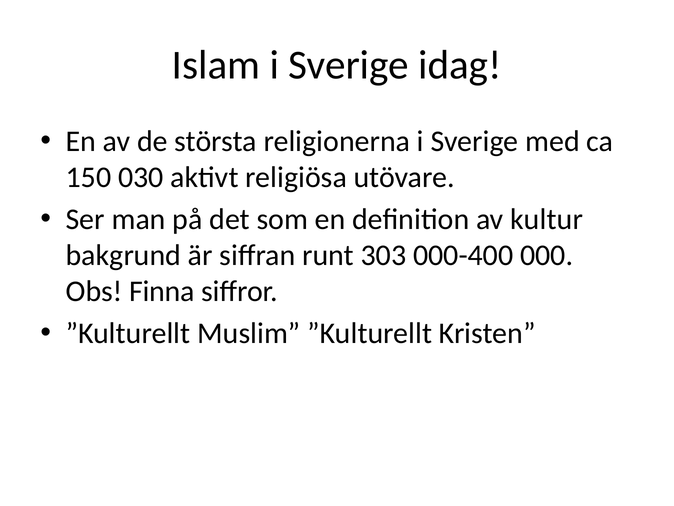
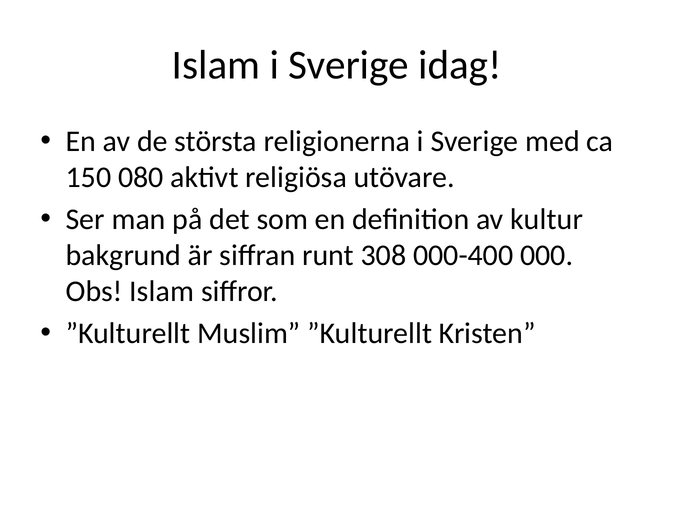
030: 030 -> 080 (141, 177)
303: 303 -> 308 (383, 255)
Obs Finna: Finna -> Islam (162, 291)
